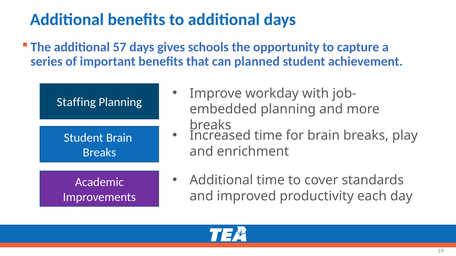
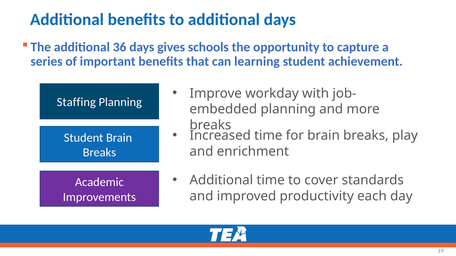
57: 57 -> 36 (120, 47)
planned: planned -> learning (257, 61)
